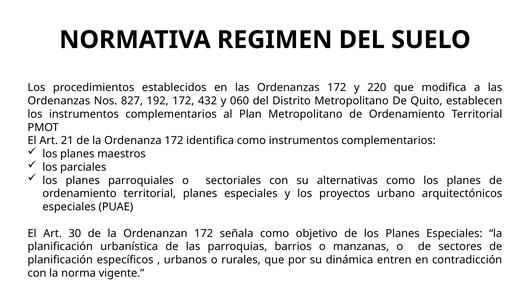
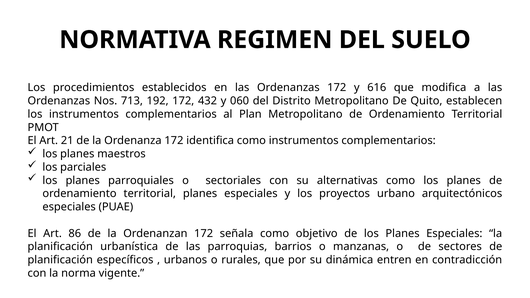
220: 220 -> 616 (377, 88)
827: 827 -> 713 (132, 101)
30: 30 -> 86 (75, 234)
